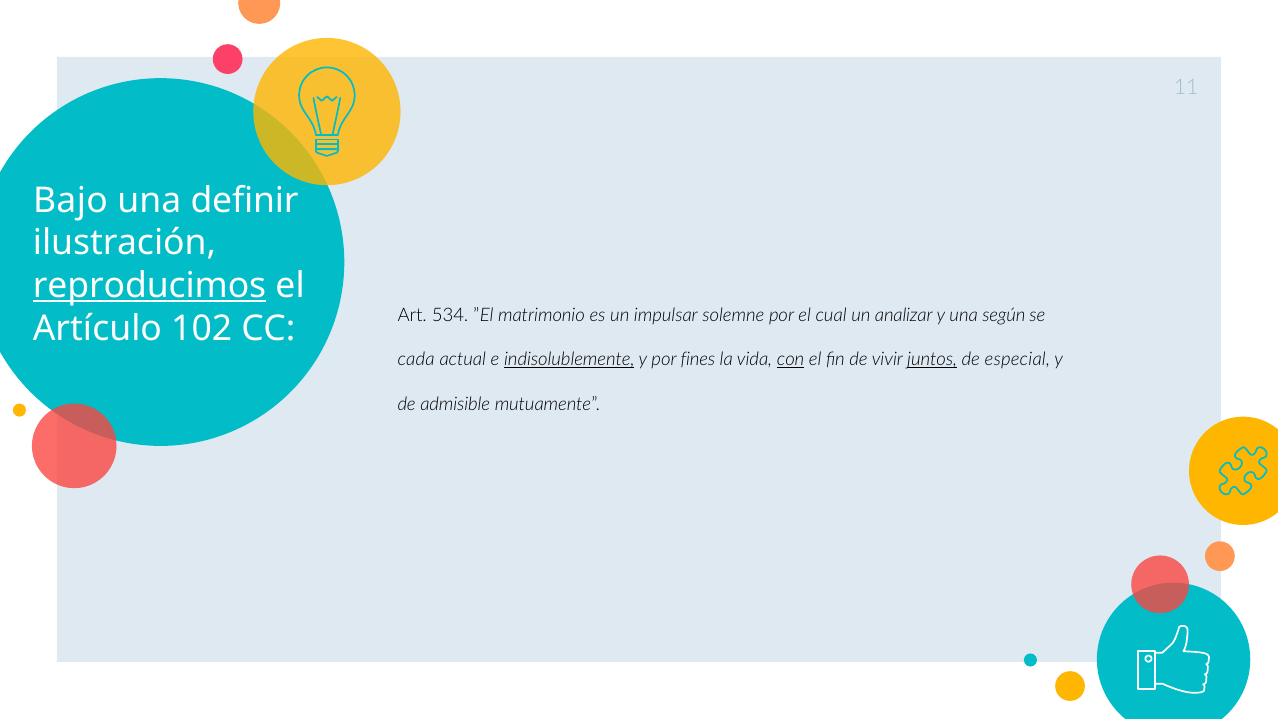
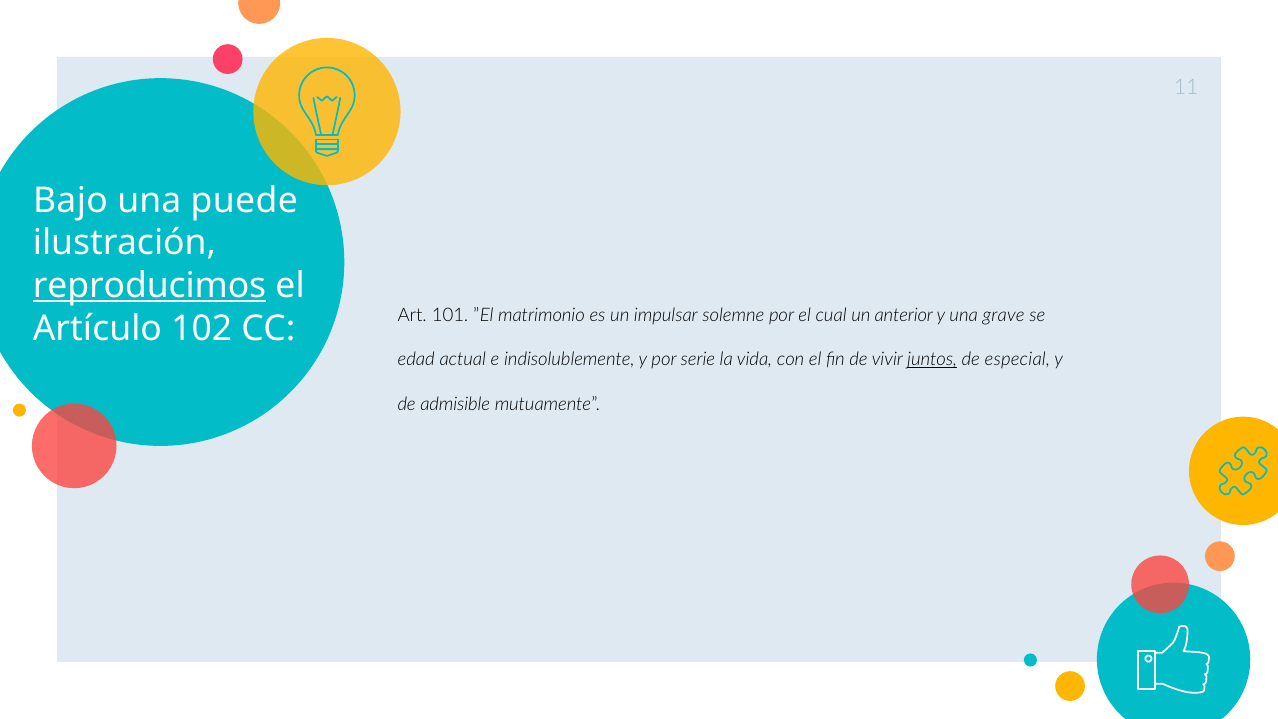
definir: definir -> puede (244, 201)
534: 534 -> 101 (450, 316)
analizar: analizar -> anterior (904, 316)
según: según -> grave (1004, 316)
cada: cada -> edad (416, 360)
indisolublemente underline: present -> none (569, 360)
fines: fines -> serie (698, 360)
con underline: present -> none (791, 360)
